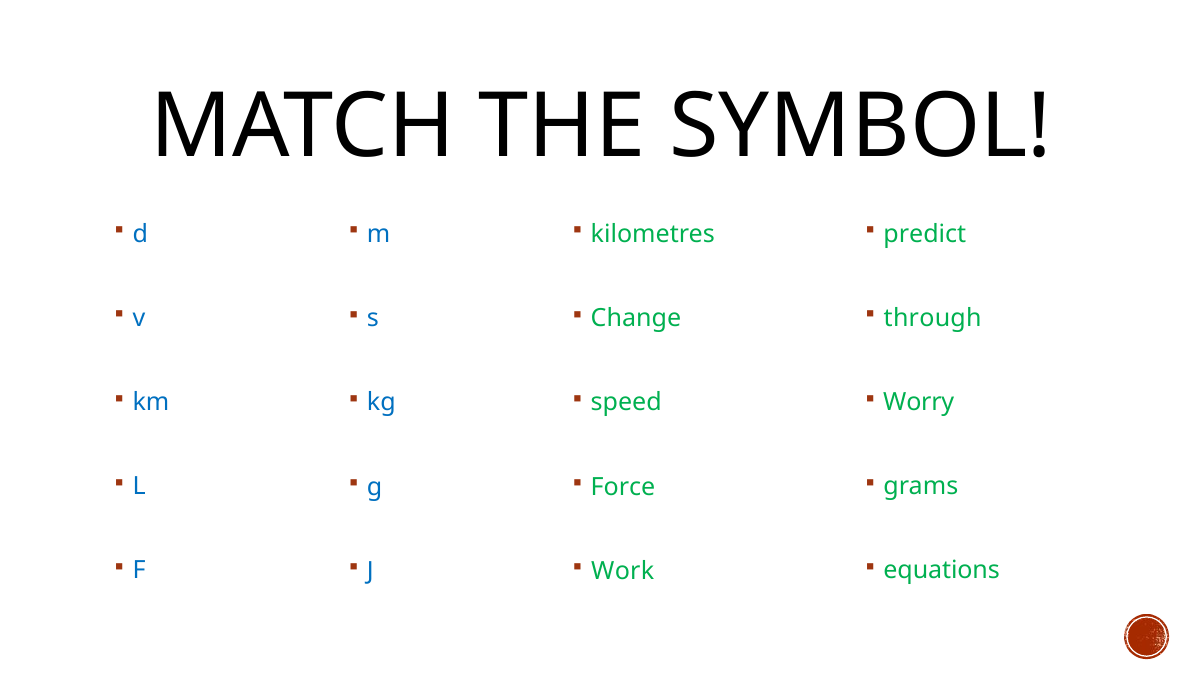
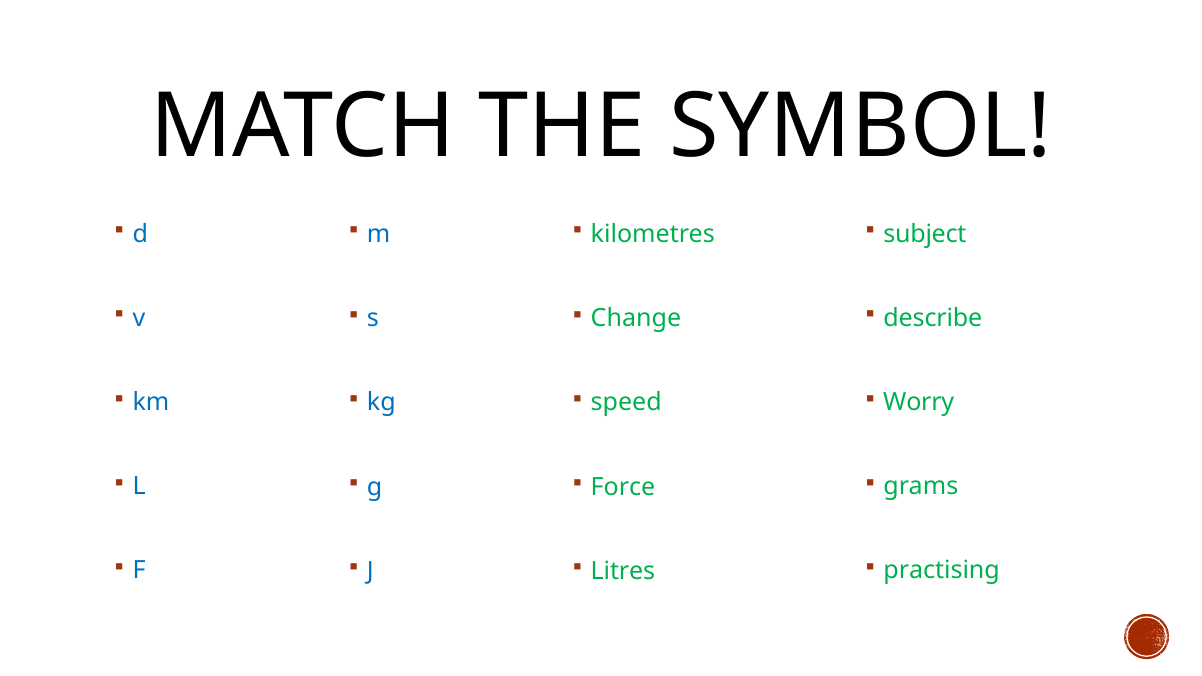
predict: predict -> subject (925, 234)
through: through -> describe (933, 318)
equations: equations -> practising (942, 571)
Work: Work -> Litres (623, 571)
